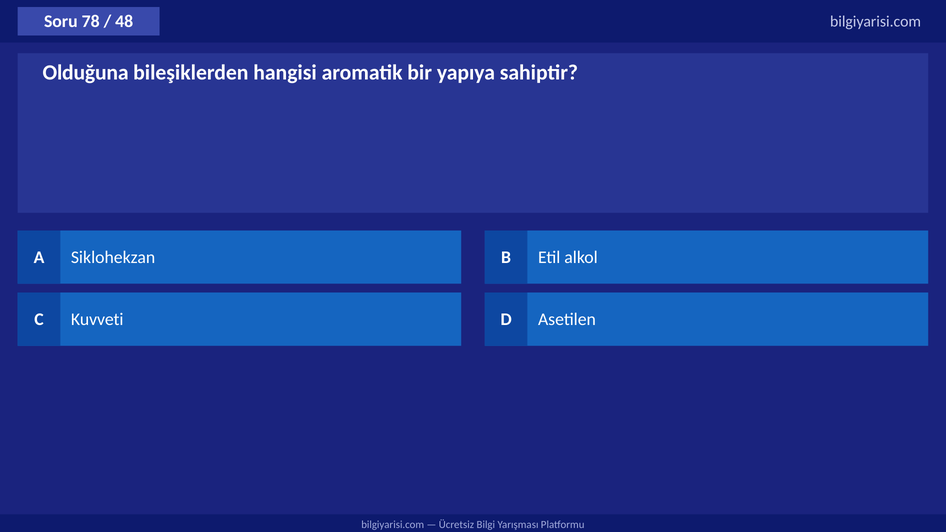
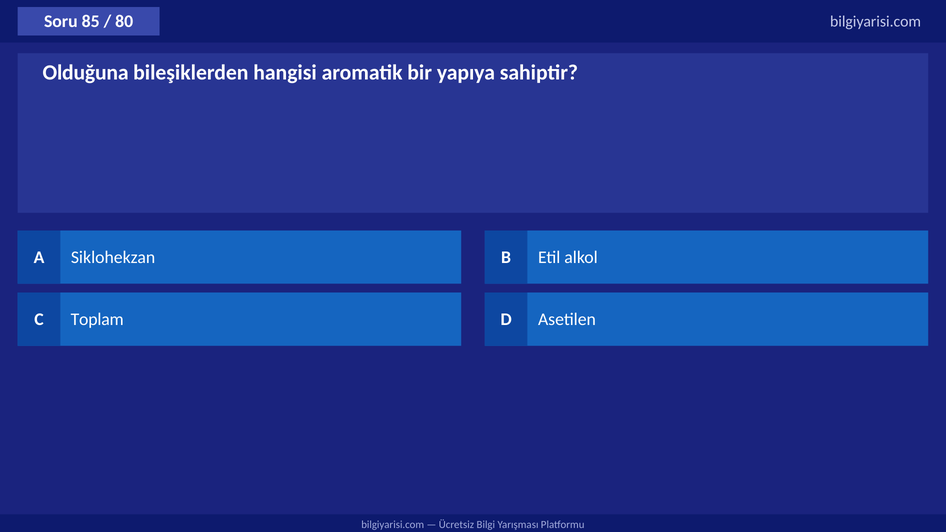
78: 78 -> 85 (91, 22)
48: 48 -> 80 (124, 22)
Kuvveti: Kuvveti -> Toplam (97, 319)
